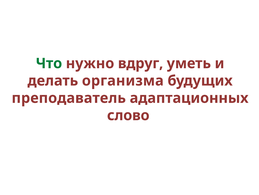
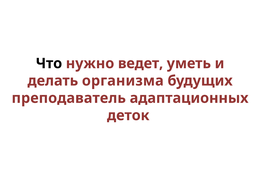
Что colour: green -> black (49, 63)
вдруг: вдруг -> ведет (141, 63)
слово: слово -> деток (128, 115)
